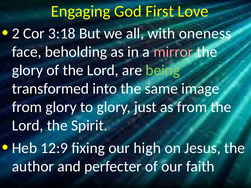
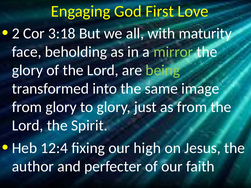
oneness: oneness -> maturity (205, 33)
mirror colour: pink -> light green (173, 52)
12:9: 12:9 -> 12:4 (54, 148)
